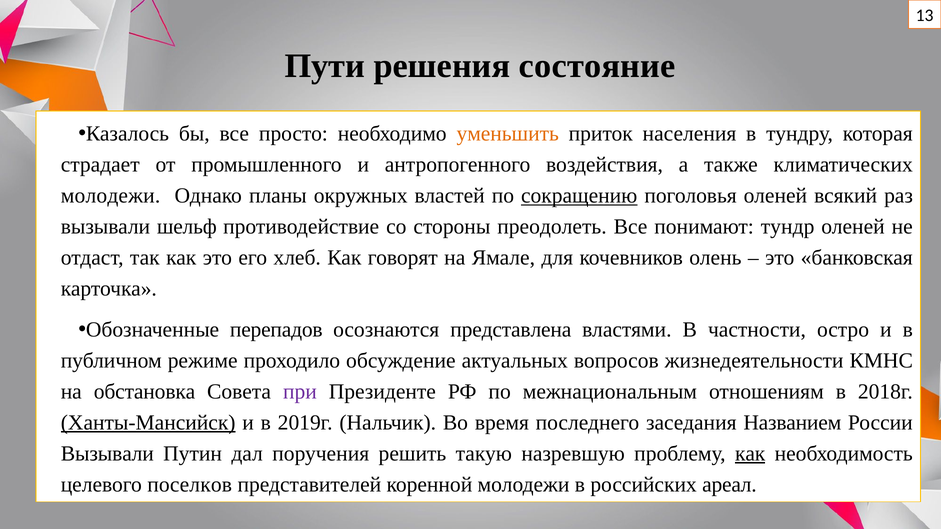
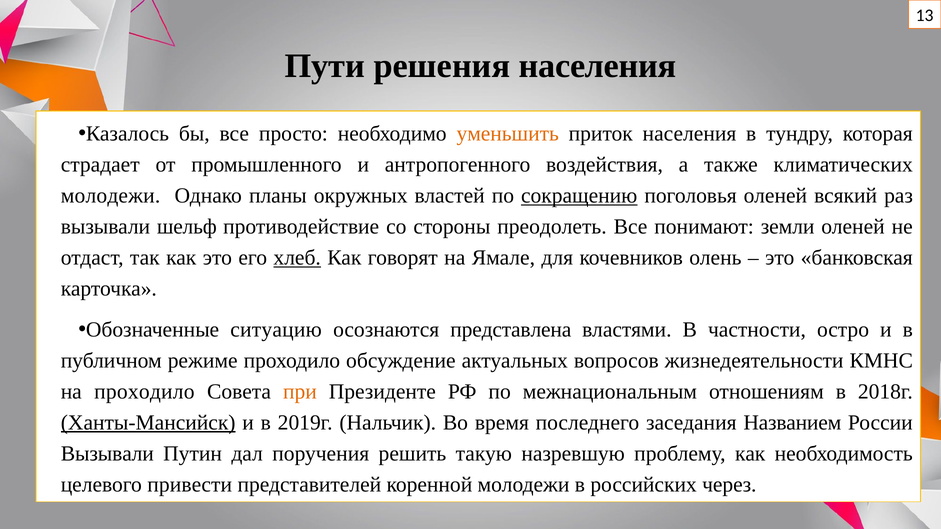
решения состояние: состояние -> населения (598, 66)
тундр: тундр -> земли (788, 227)
хлеб underline: none -> present (297, 258)
перепадов: перепадов -> ситуацию (276, 330)
на обстановка: обстановка -> проходило (144, 392)
при colour: purple -> orange (300, 392)
как underline: present -> none (750, 454)
поселков: поселков -> привести (190, 485)
ареал: ареал -> через (729, 485)
